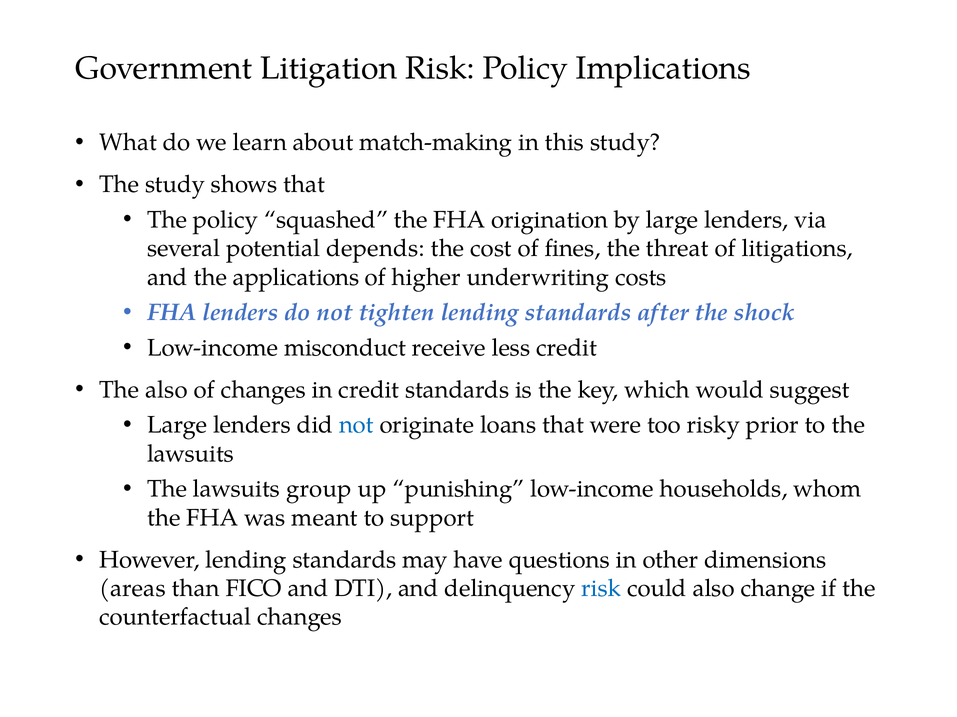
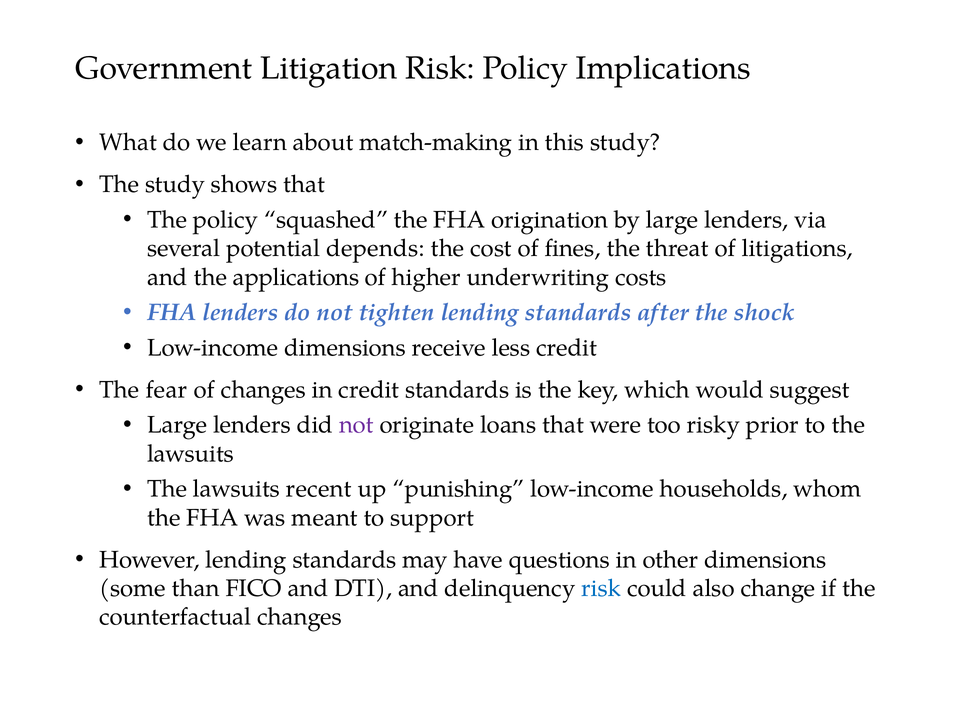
Low-income misconduct: misconduct -> dimensions (345, 348)
The also: also -> fear (166, 390)
not colour: blue -> purple (356, 425)
group: group -> recent (319, 490)
areas: areas -> some (133, 589)
